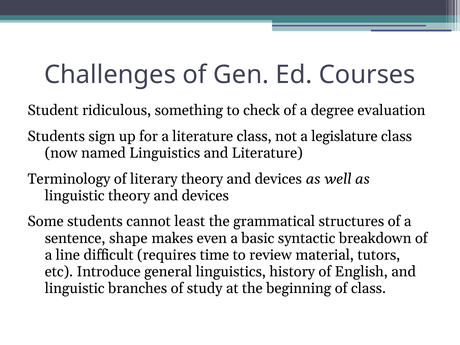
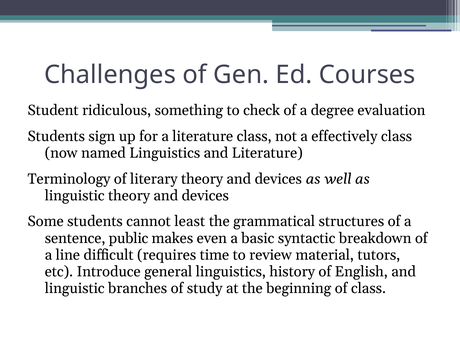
legislature: legislature -> effectively (344, 136)
shape: shape -> public (129, 238)
